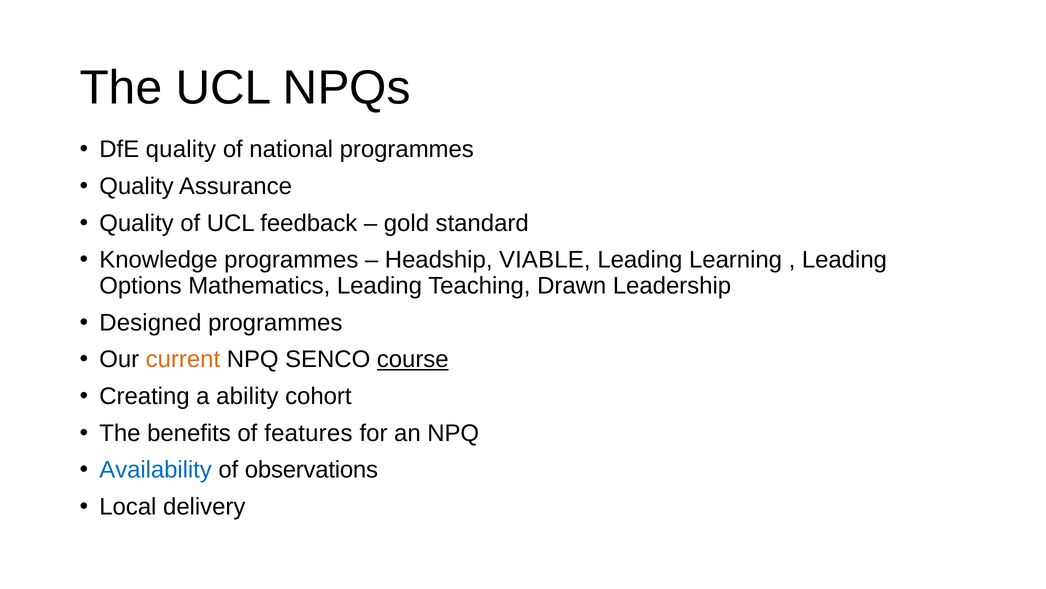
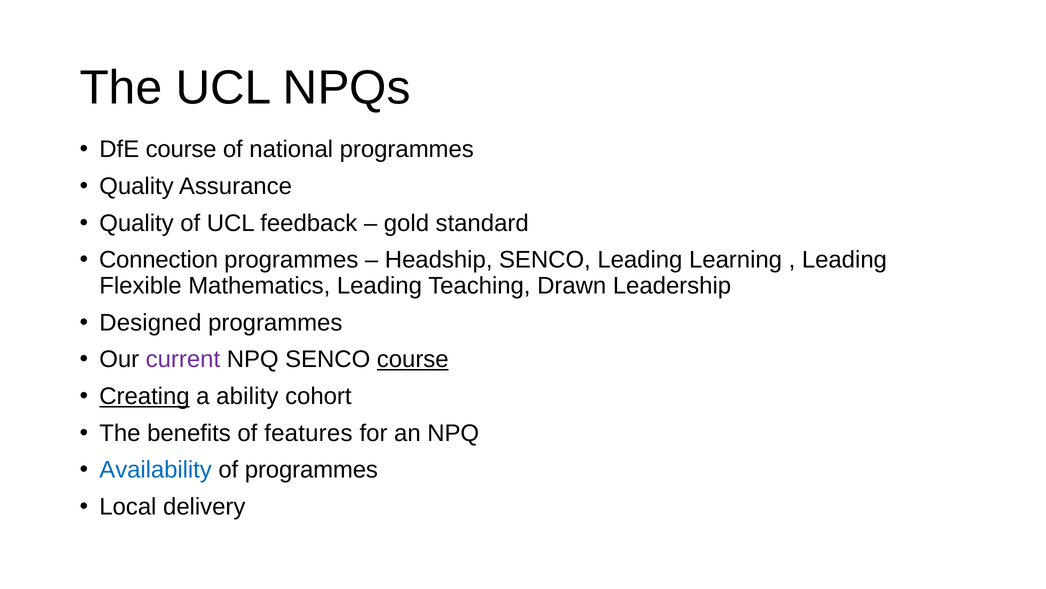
DfE quality: quality -> course (181, 149)
Knowledge: Knowledge -> Connection (159, 260)
Headship VIABLE: VIABLE -> SENCO (545, 260)
Options: Options -> Flexible (141, 286)
current colour: orange -> purple (183, 359)
Creating underline: none -> present (144, 396)
of observations: observations -> programmes (311, 469)
